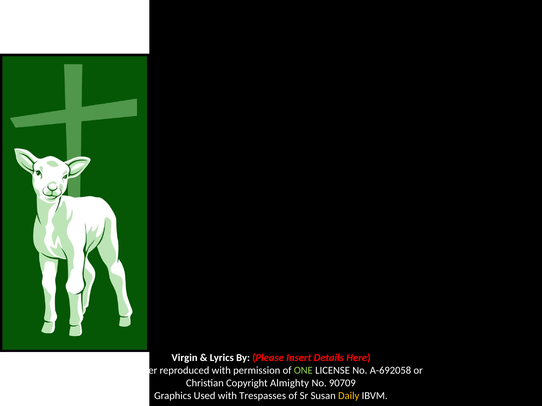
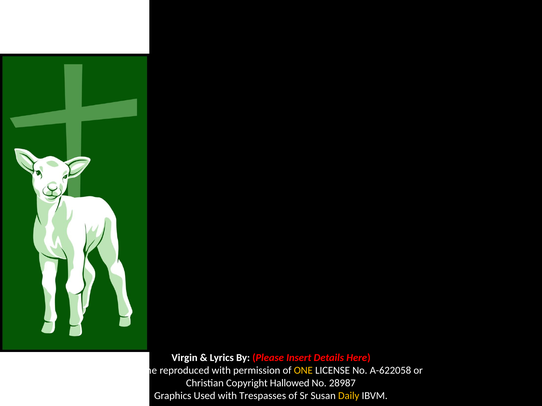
under: under -> name (145, 371)
ONE colour: light green -> yellow (303, 371)
A-692058: A-692058 -> A-622058 (390, 371)
Almighty: Almighty -> Hallowed (290, 383)
90709: 90709 -> 28987 (342, 383)
